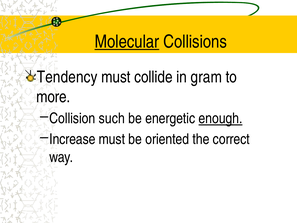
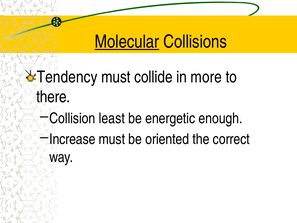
gram: gram -> more (206, 77)
more: more -> there (53, 97)
such: such -> least (112, 118)
enough underline: present -> none (221, 118)
